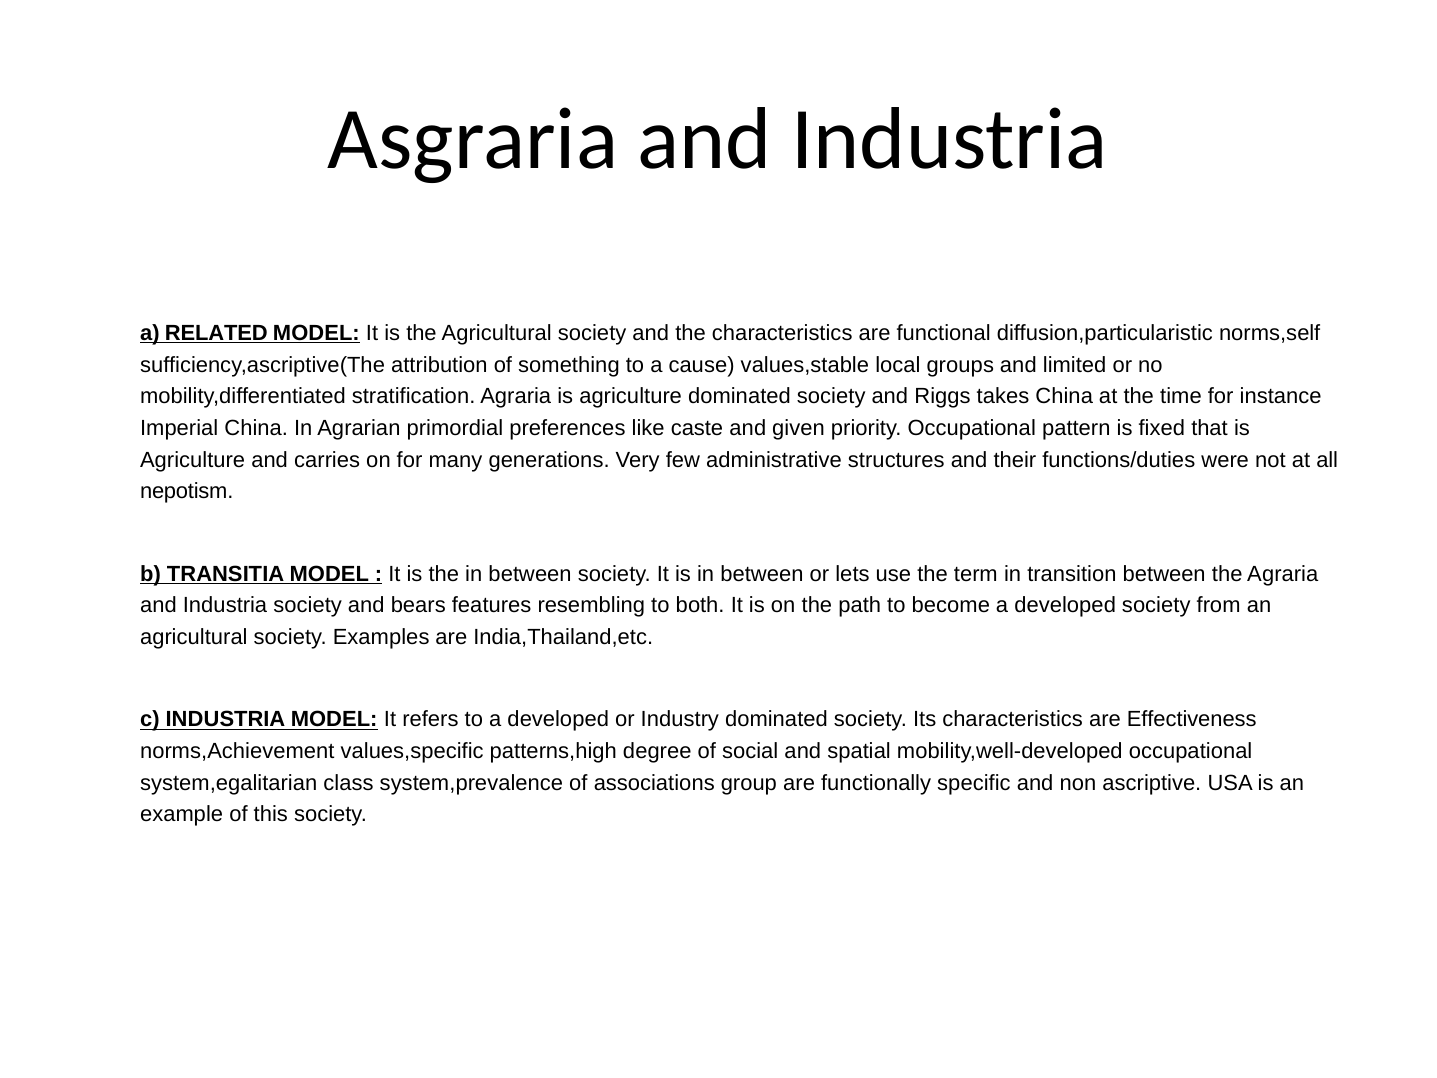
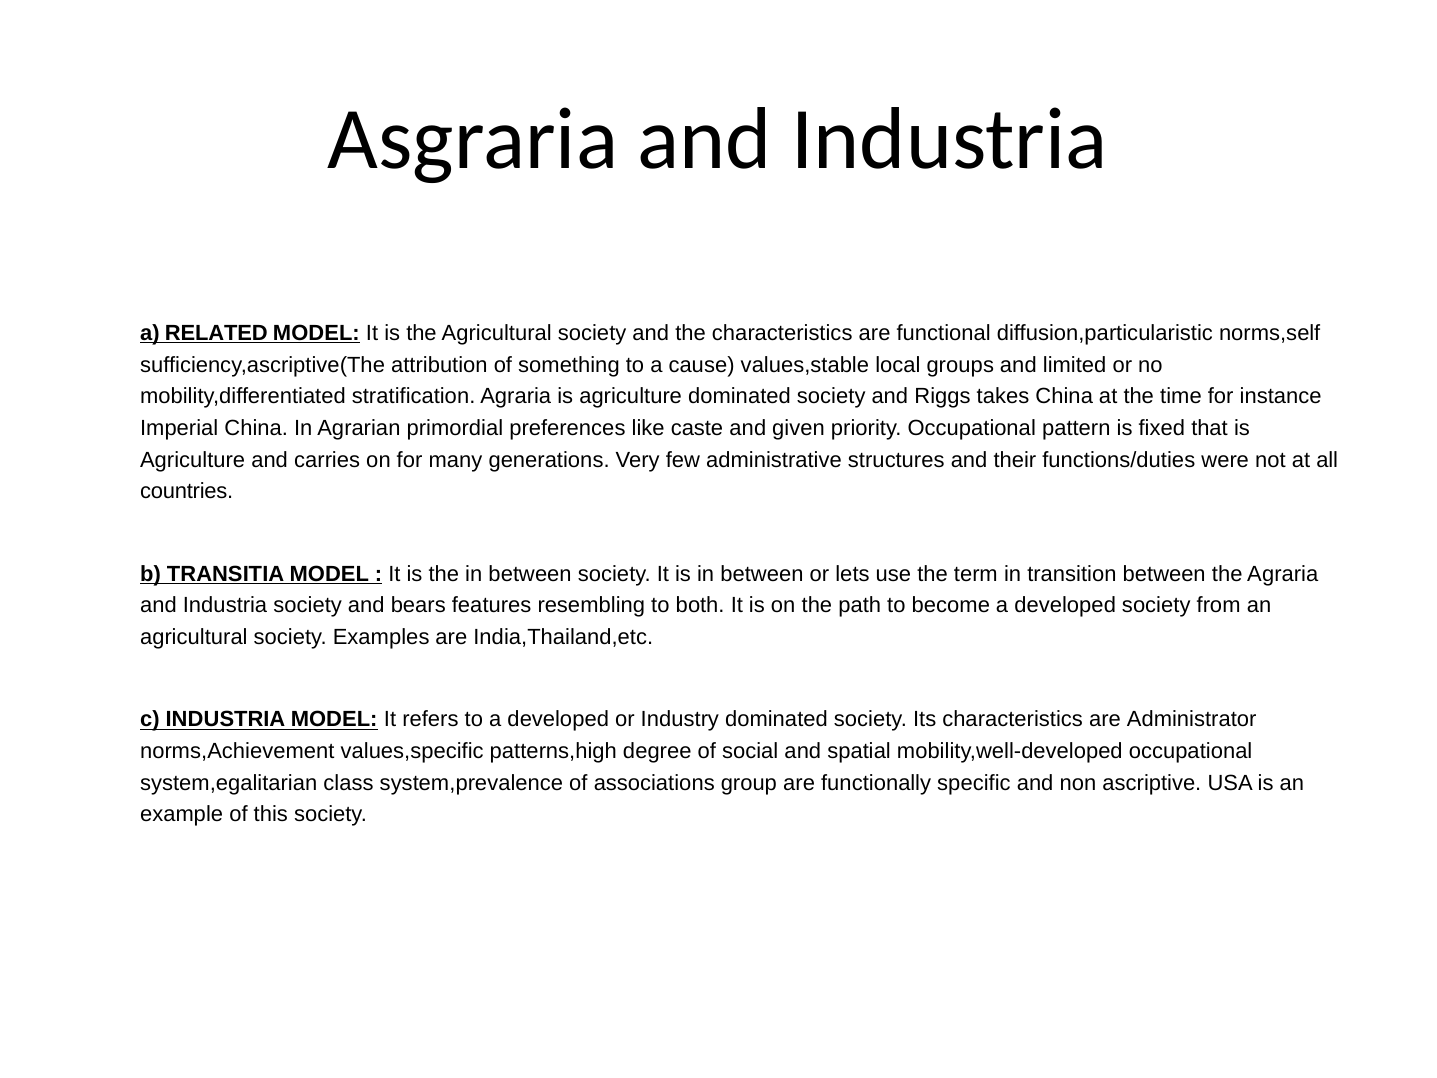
nepotism: nepotism -> countries (187, 491)
Effectiveness: Effectiveness -> Administrator (1192, 719)
